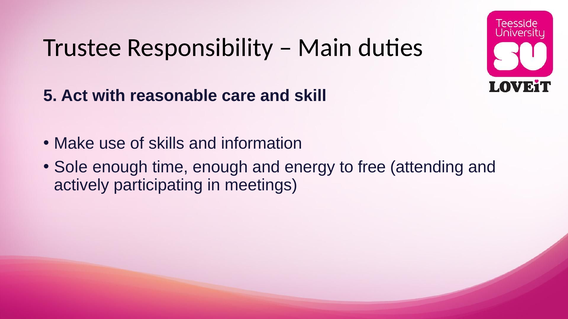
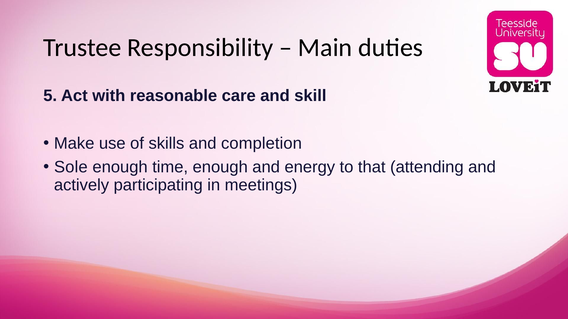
information: information -> completion (261, 144)
free: free -> that (372, 167)
